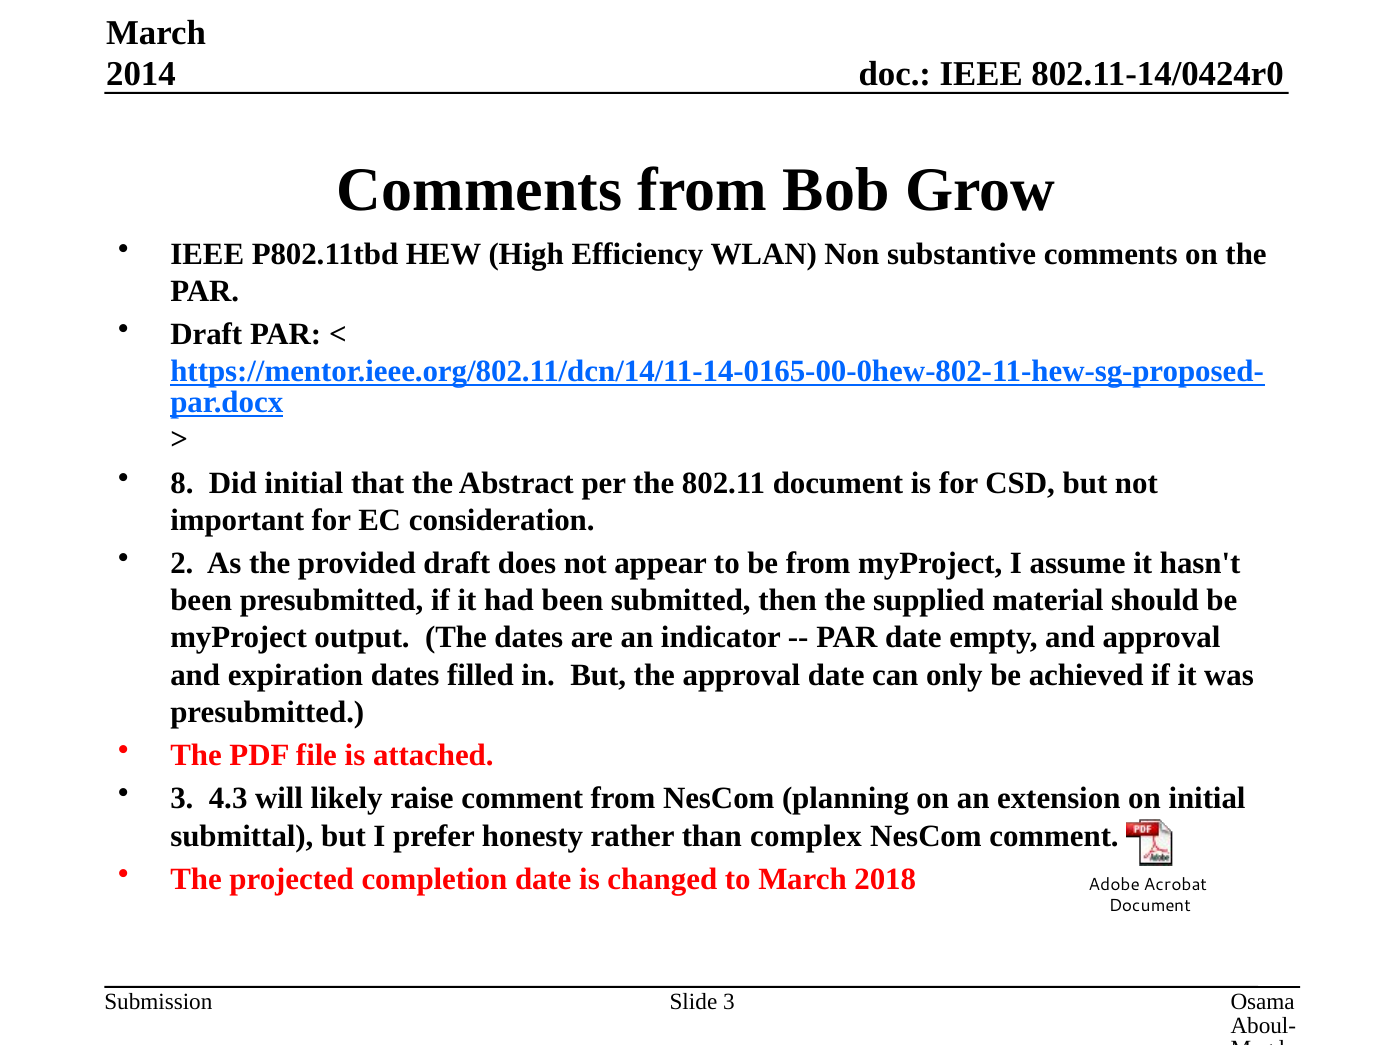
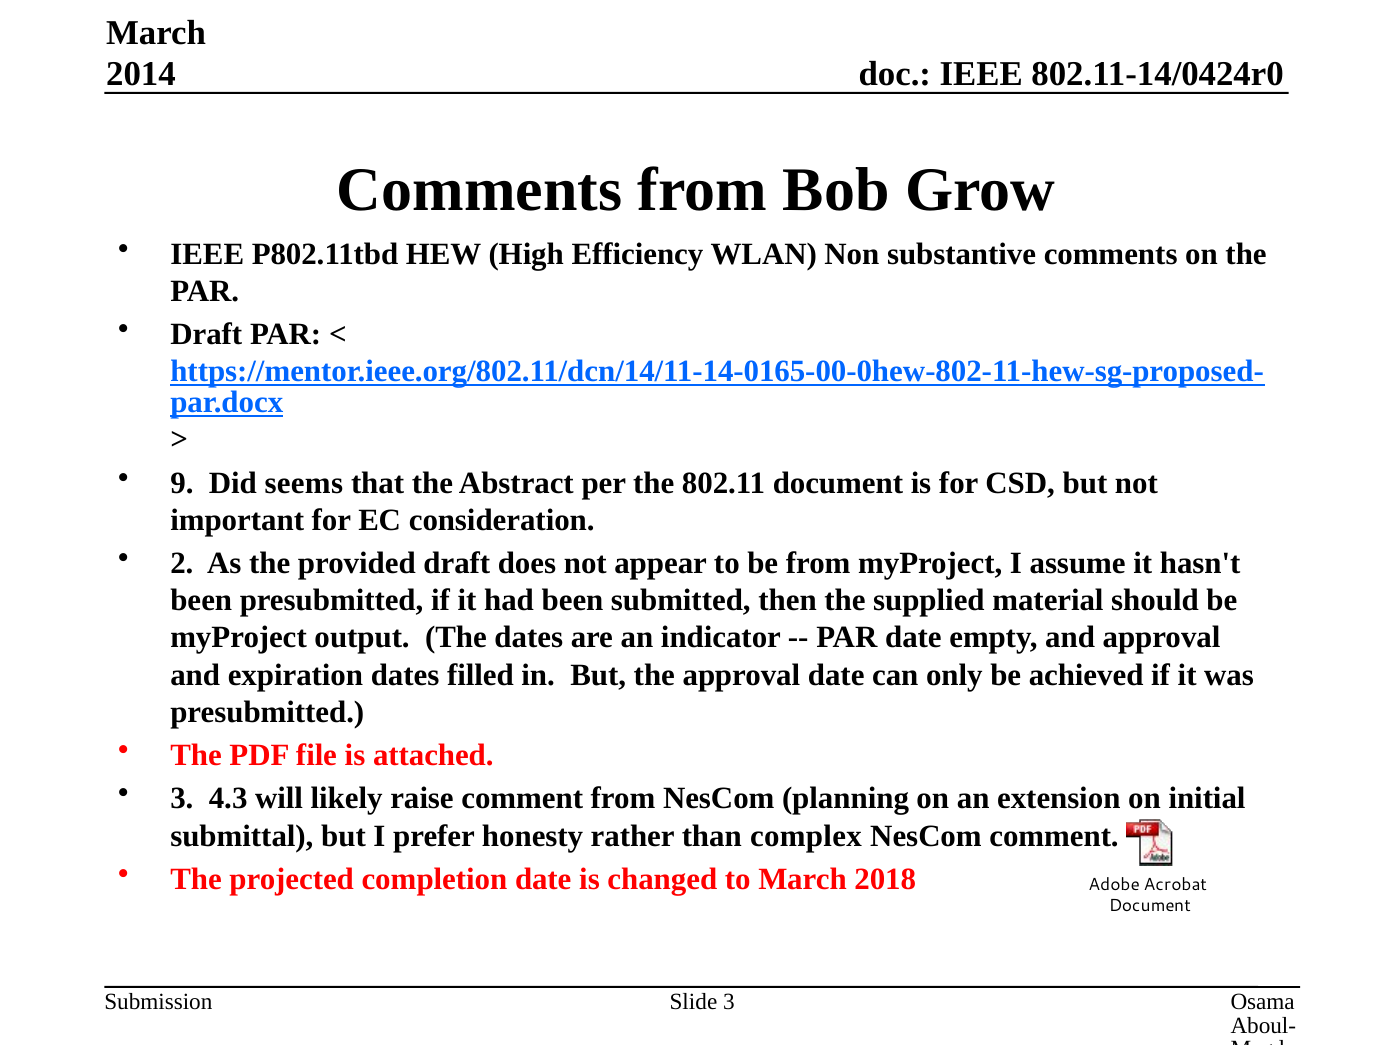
8: 8 -> 9 (182, 483)
Did initial: initial -> seems (304, 483)
